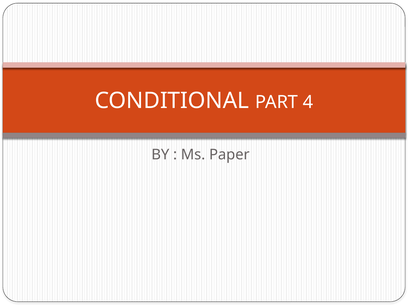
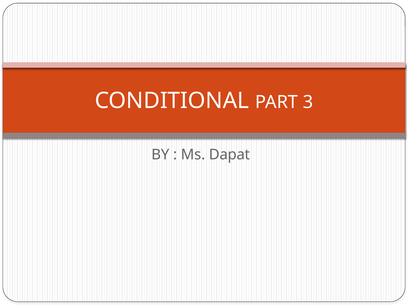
4: 4 -> 3 (308, 102)
Paper: Paper -> Dapat (229, 155)
